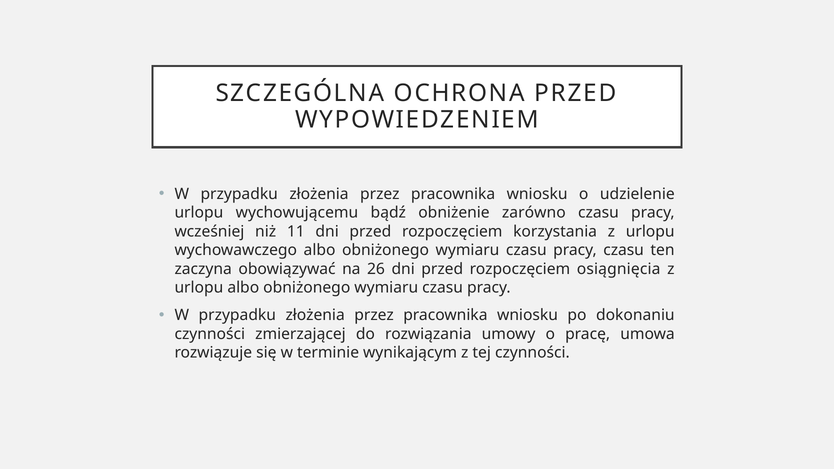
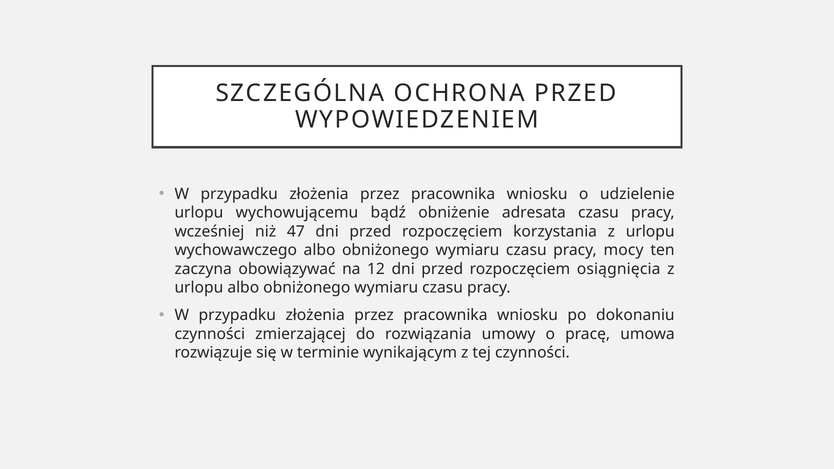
zarówno: zarówno -> adresata (534, 213)
11: 11 -> 47 (296, 232)
pracy czasu: czasu -> mocy (624, 250)
26: 26 -> 12 (376, 269)
